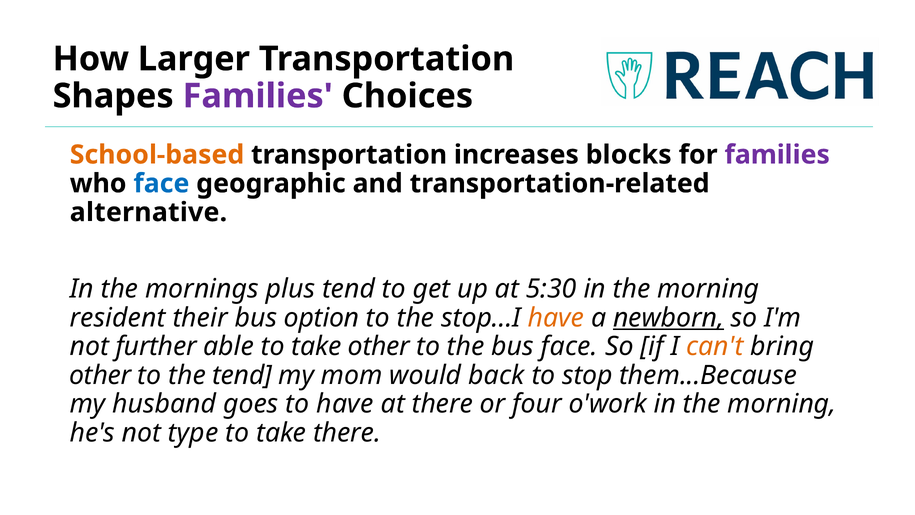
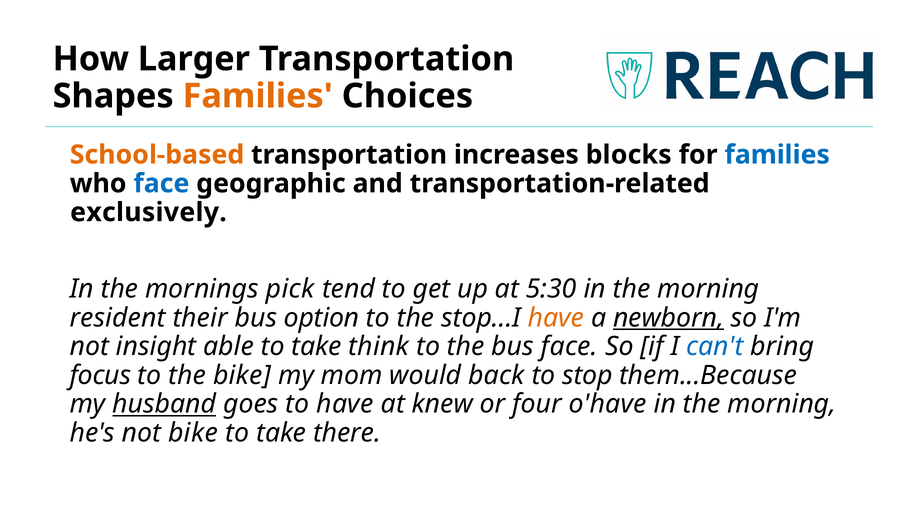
Families colour: purple -> orange (258, 96)
families colour: purple -> blue (777, 155)
alternative: alternative -> exclusively (148, 212)
plus: plus -> pick (290, 289)
further: further -> insight (156, 346)
take other: other -> think (379, 346)
can't colour: orange -> blue (715, 346)
other: other -> focus (100, 375)
the tend: tend -> bike (242, 375)
husband underline: none -> present (164, 404)
at there: there -> knew (442, 404)
o'work: o'work -> o'have (608, 404)
not type: type -> bike (193, 433)
